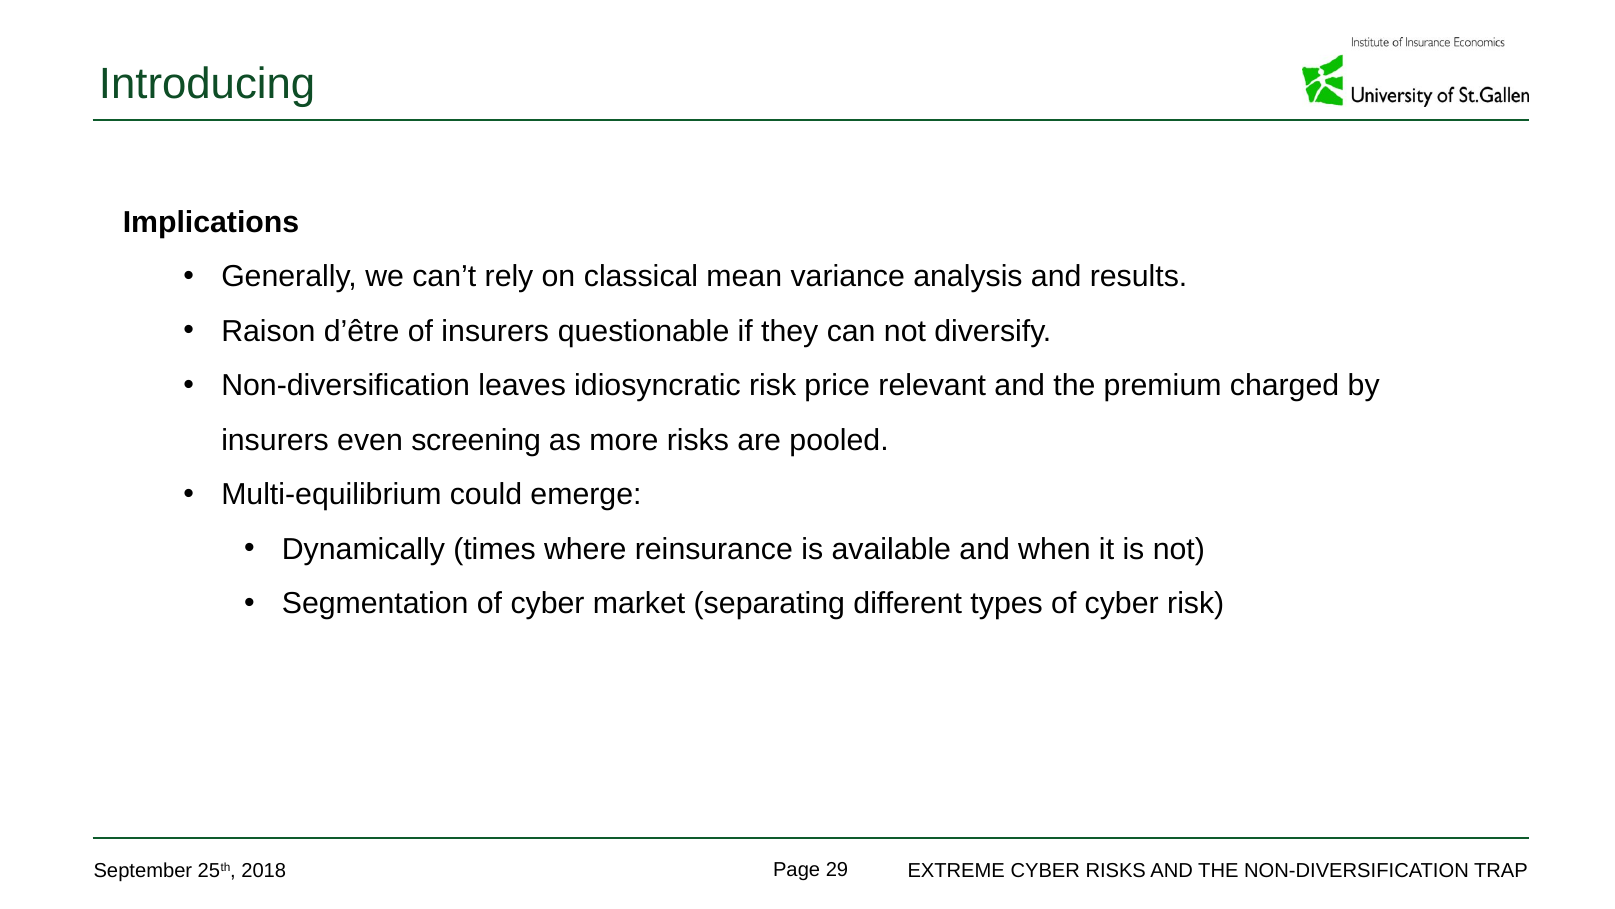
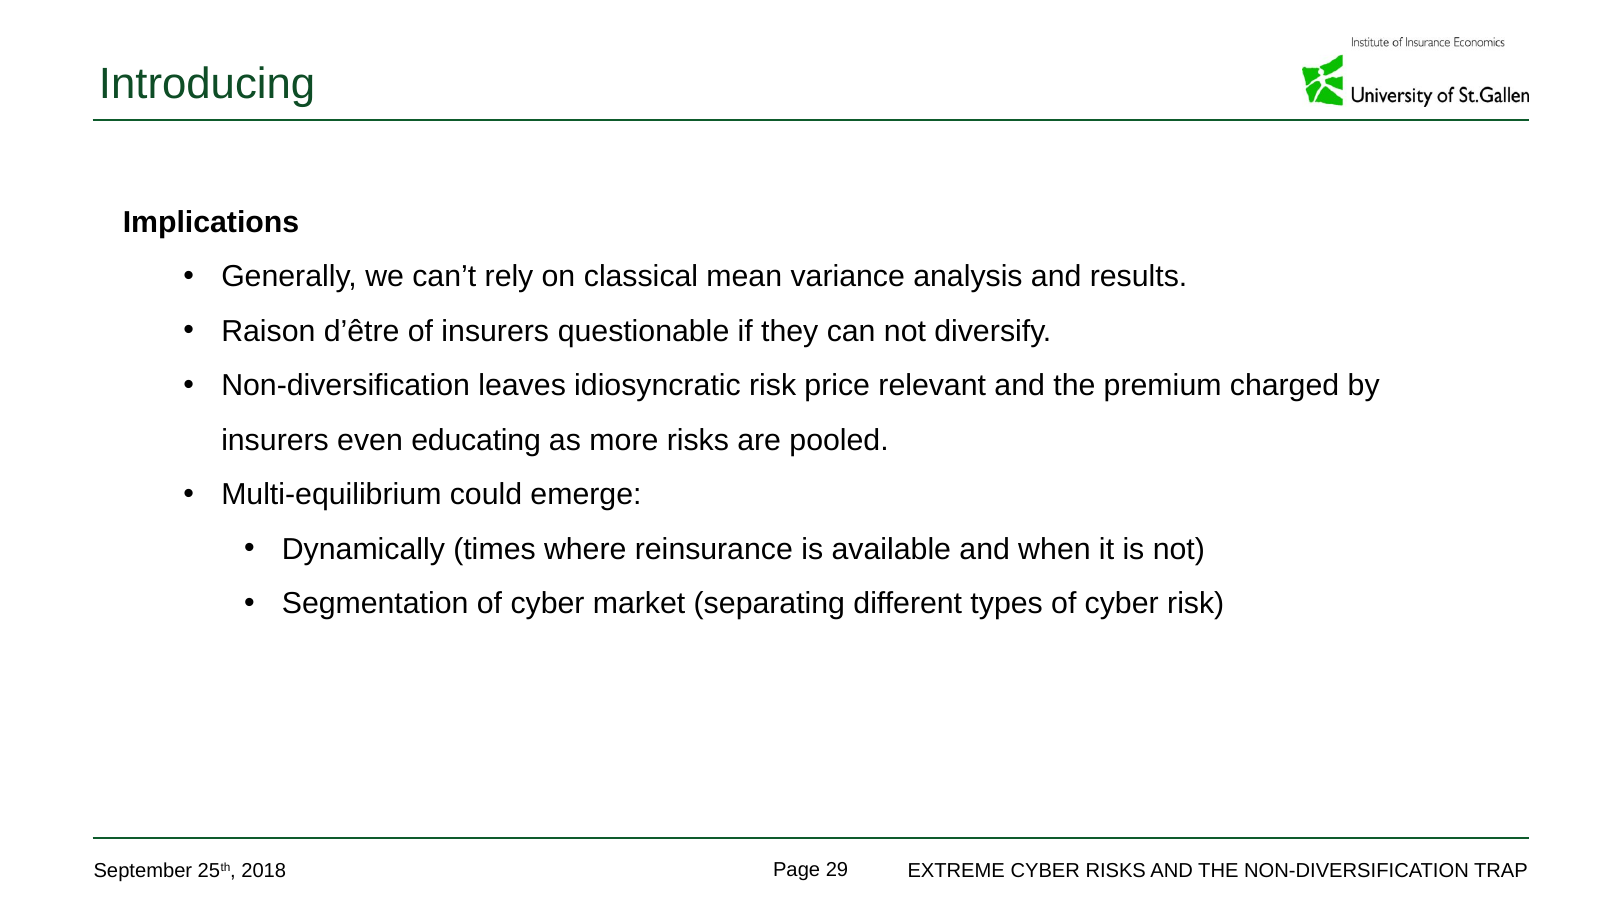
screening: screening -> educating (476, 440)
